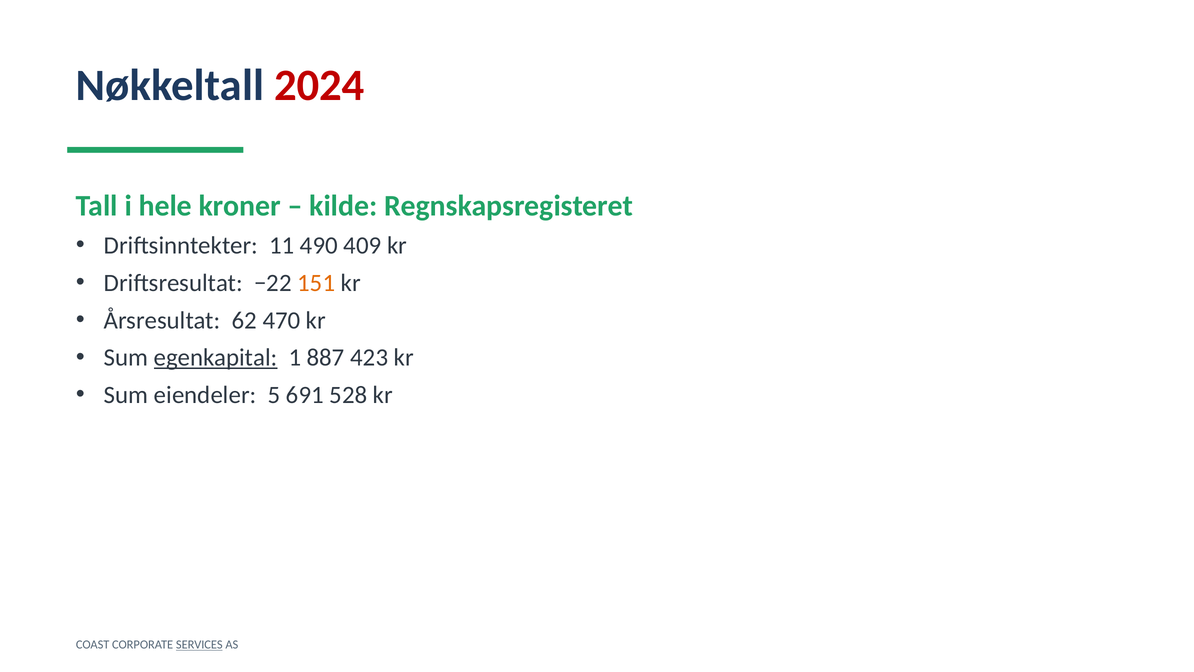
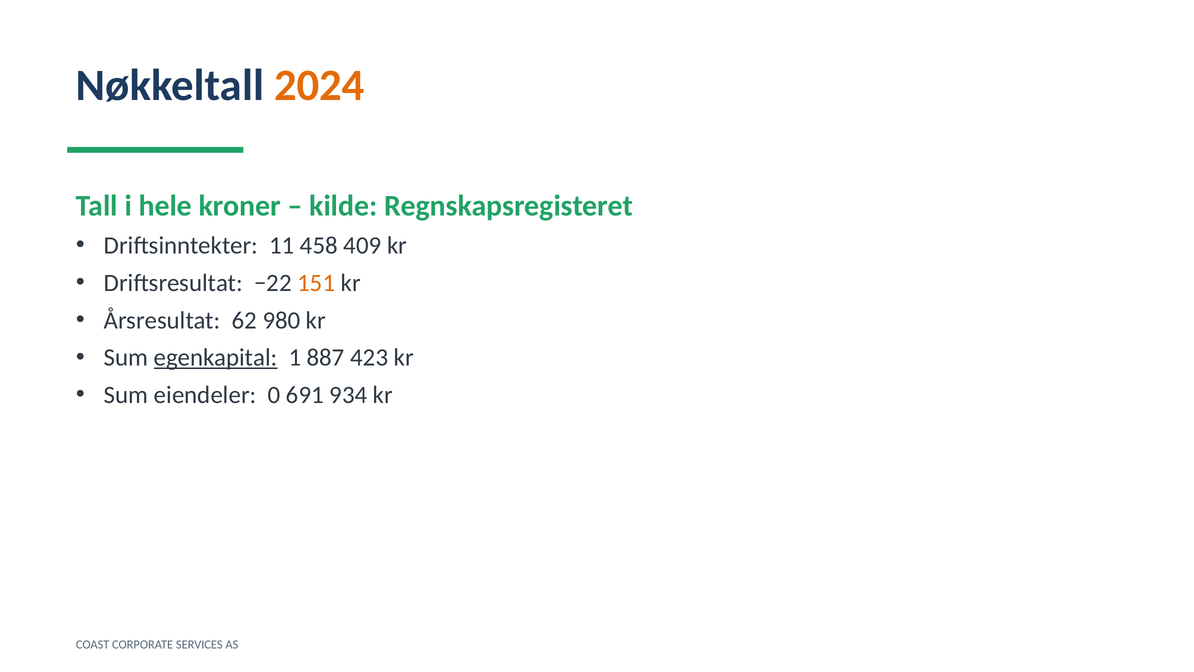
2024 colour: red -> orange (319, 85)
490: 490 -> 458 (319, 246)
470: 470 -> 980 (281, 320)
5: 5 -> 0 (274, 395)
528: 528 -> 934 (348, 395)
SERVICES underline: present -> none (199, 644)
